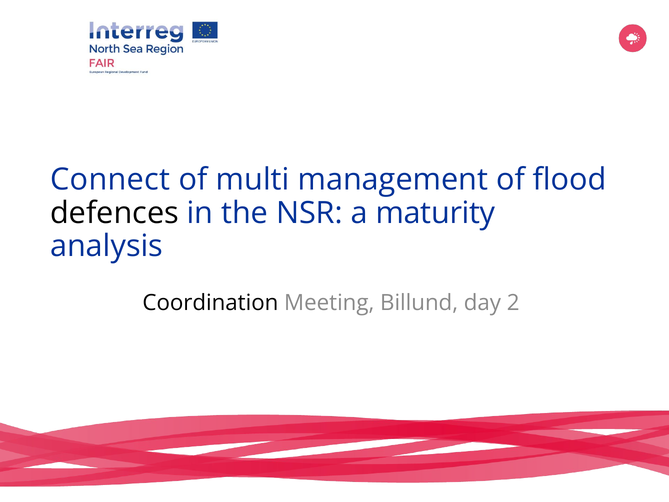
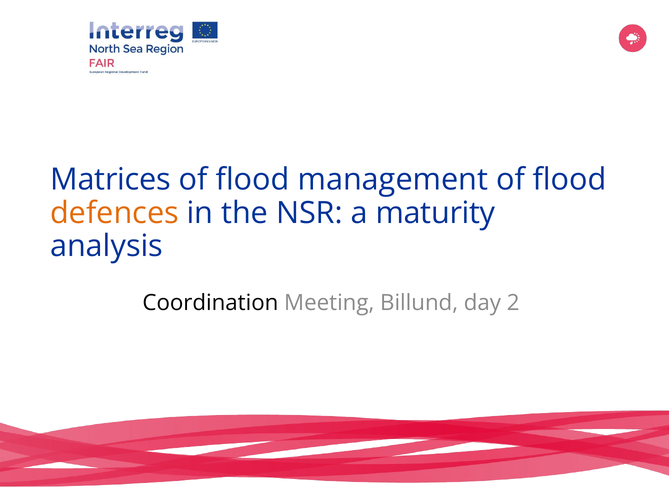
Connect: Connect -> Matrices (111, 180)
multi: multi -> flood (253, 180)
defences colour: black -> orange (114, 213)
